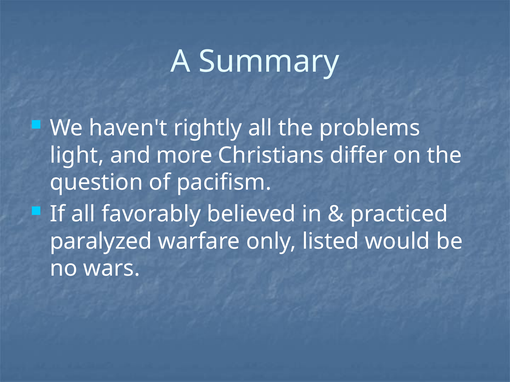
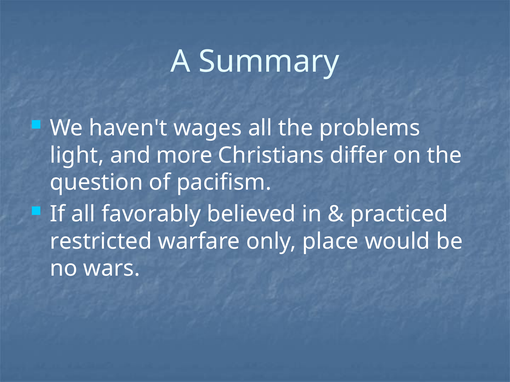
rightly: rightly -> wages (208, 128)
paralyzed: paralyzed -> restricted (101, 242)
listed: listed -> place (331, 242)
